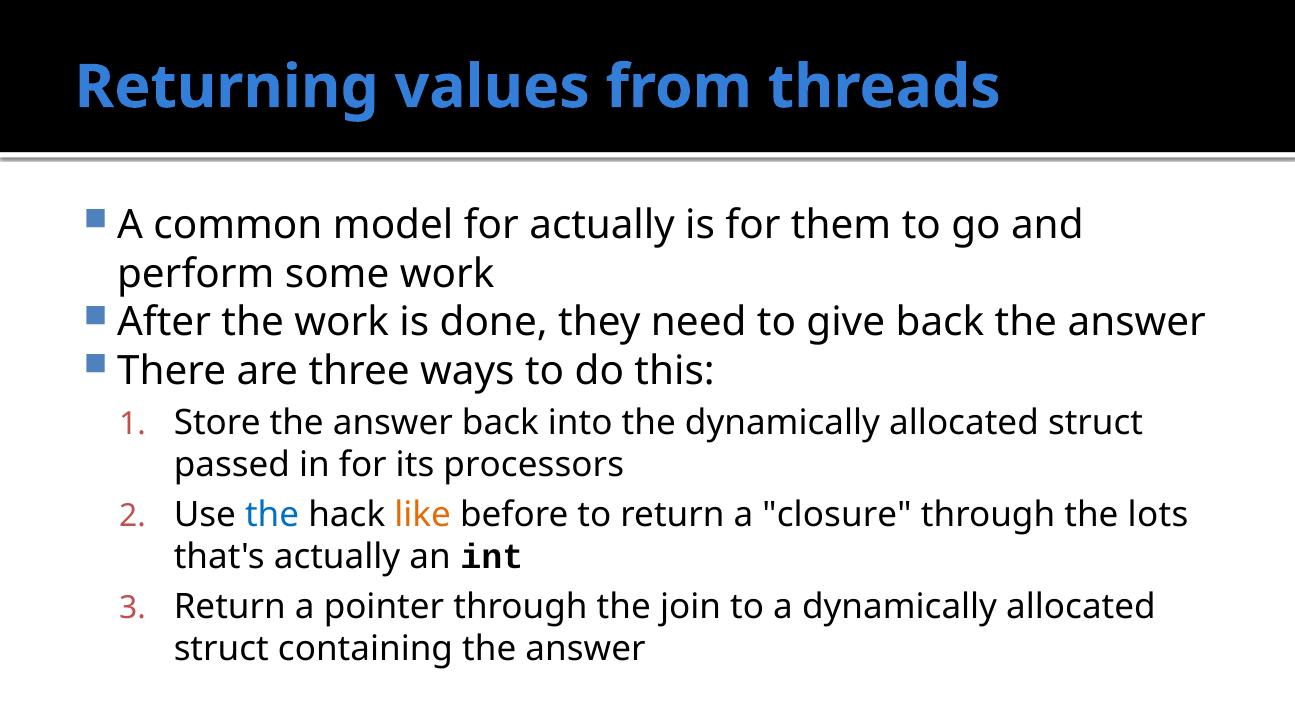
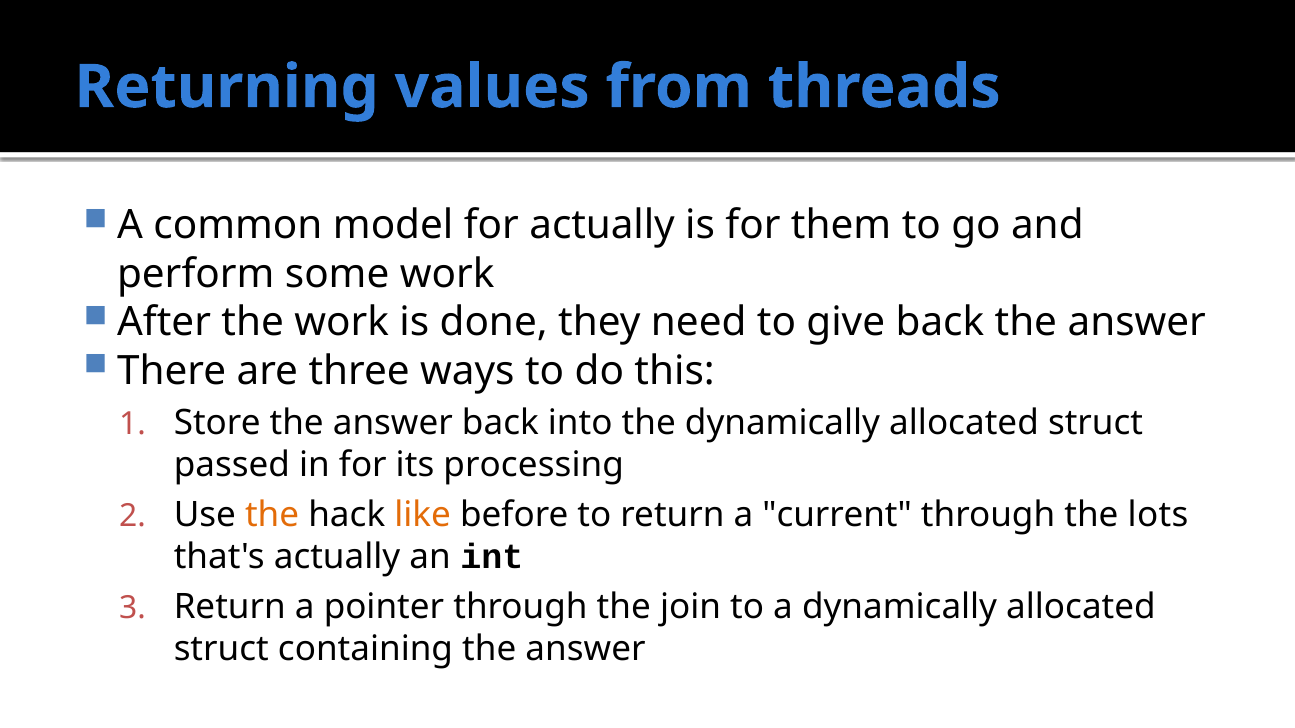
processors: processors -> processing (534, 466)
the colour: blue -> orange (272, 515)
closure: closure -> current (837, 515)
